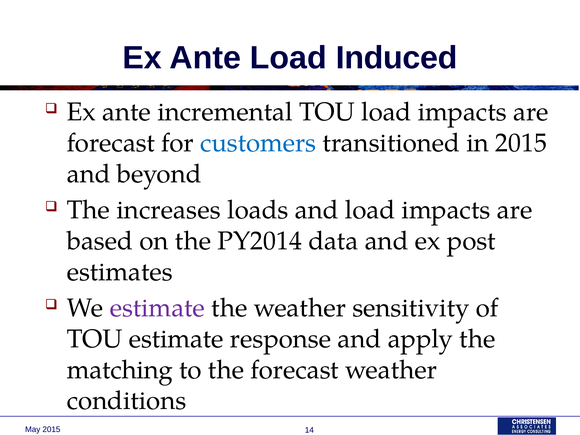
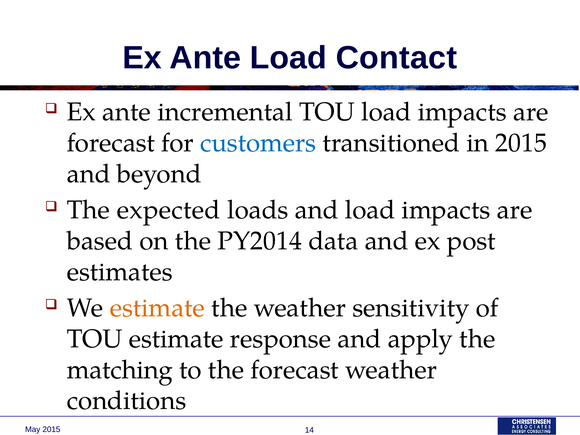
Induced: Induced -> Contact (396, 58)
increases: increases -> expected (169, 210)
estimate colour: purple -> orange (157, 308)
